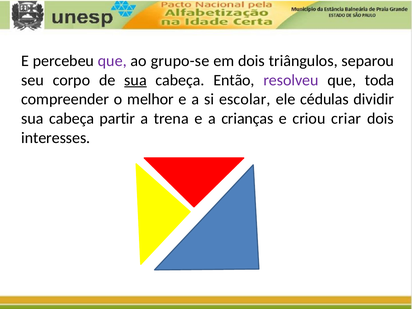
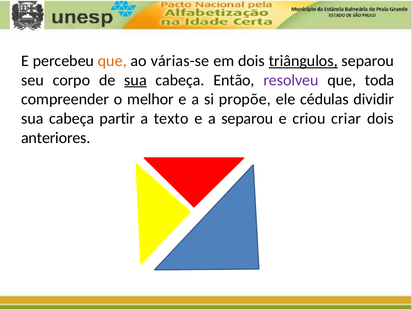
que colour: purple -> orange (112, 61)
grupo-se: grupo-se -> várias-se (180, 61)
triângulos underline: none -> present (303, 61)
escolar: escolar -> propõe (245, 99)
trena: trena -> texto (171, 119)
a crianças: crianças -> separou (247, 119)
interesses: interesses -> anteriores (56, 138)
